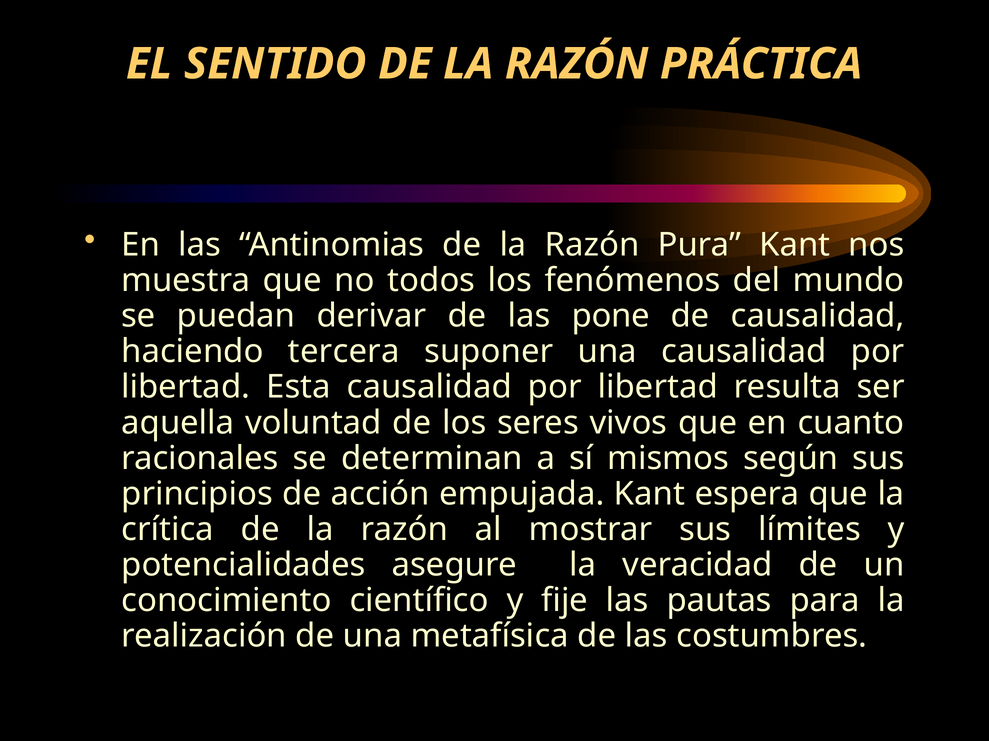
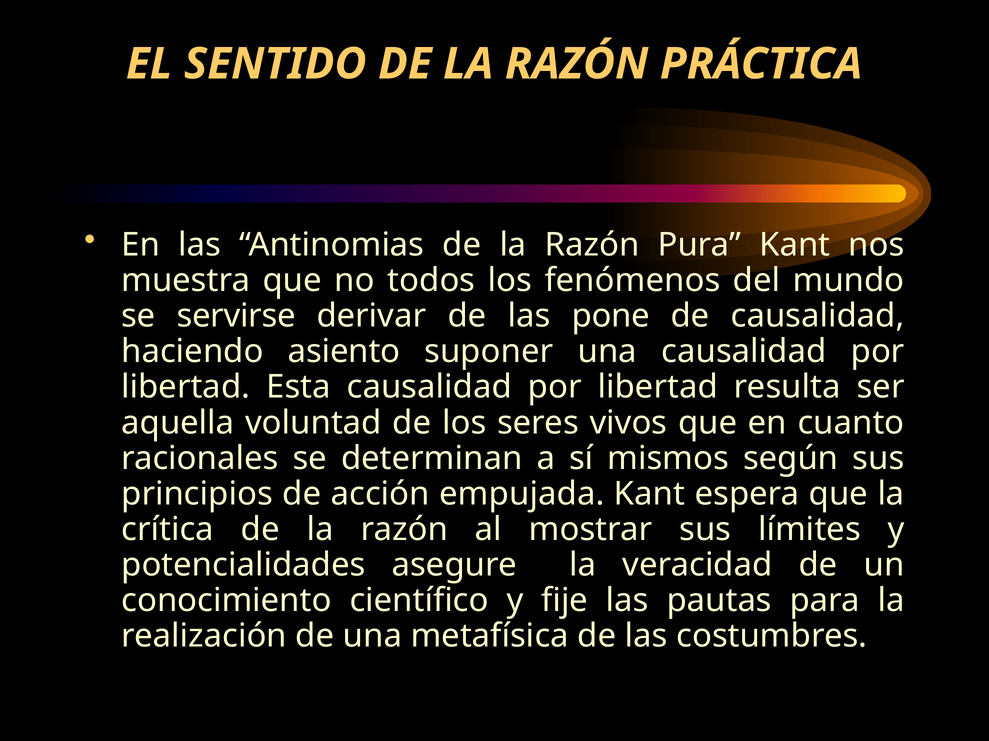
puedan: puedan -> servirse (236, 316)
tercera: tercera -> asiento (344, 352)
